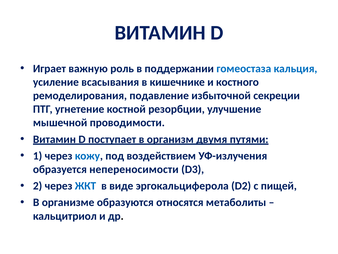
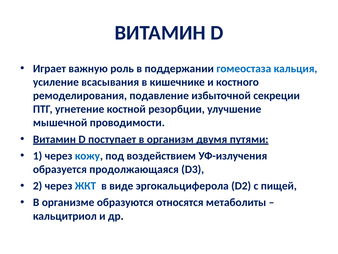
непереносимости: непереносимости -> продолжающаяся (134, 169)
